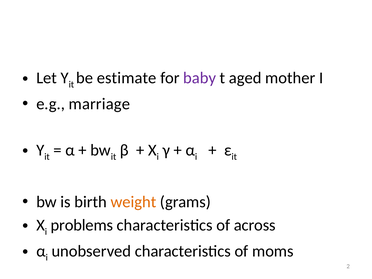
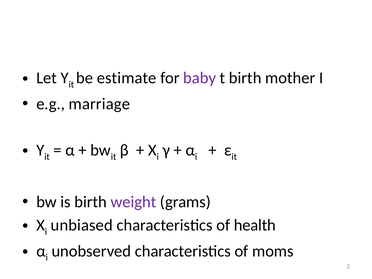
t aged: aged -> birth (245, 78)
weight colour: orange -> purple (133, 202)
problems: problems -> unbiased (82, 225)
across: across -> health (255, 225)
